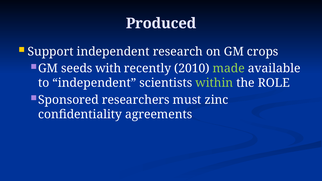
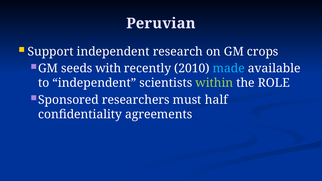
Produced: Produced -> Peruvian (161, 23)
made colour: light green -> light blue (229, 68)
zinc: zinc -> half (216, 100)
